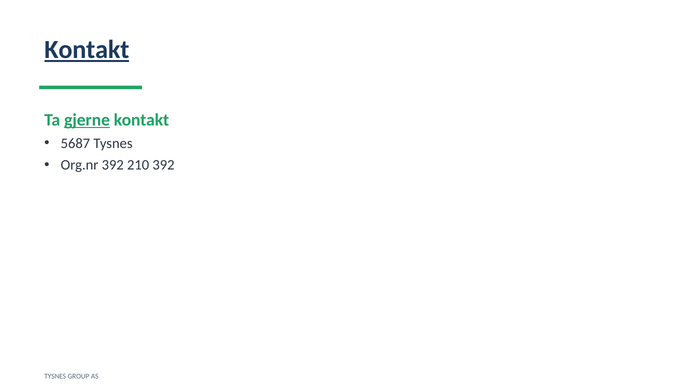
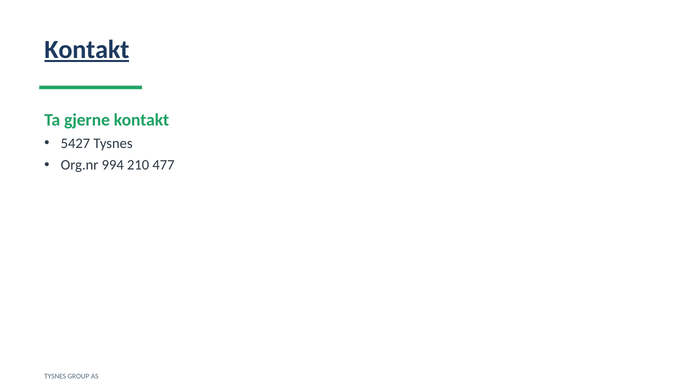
gjerne underline: present -> none (87, 120)
5687: 5687 -> 5427 (75, 143)
Org.nr 392: 392 -> 994 (113, 165)
210 392: 392 -> 477 (163, 165)
